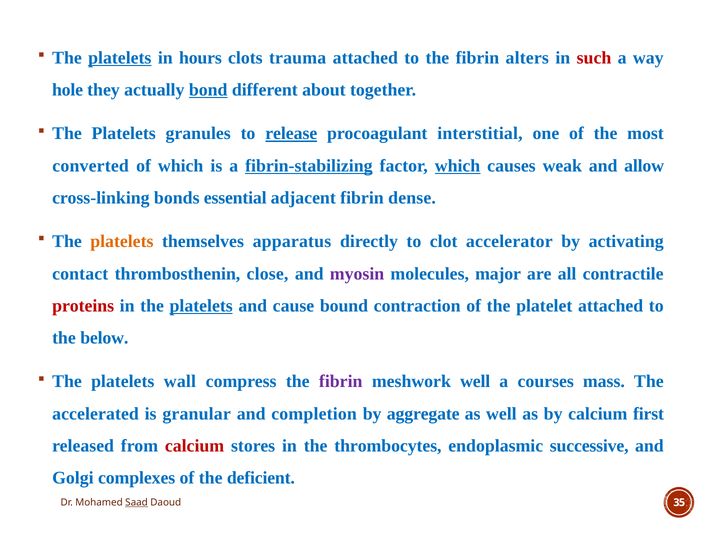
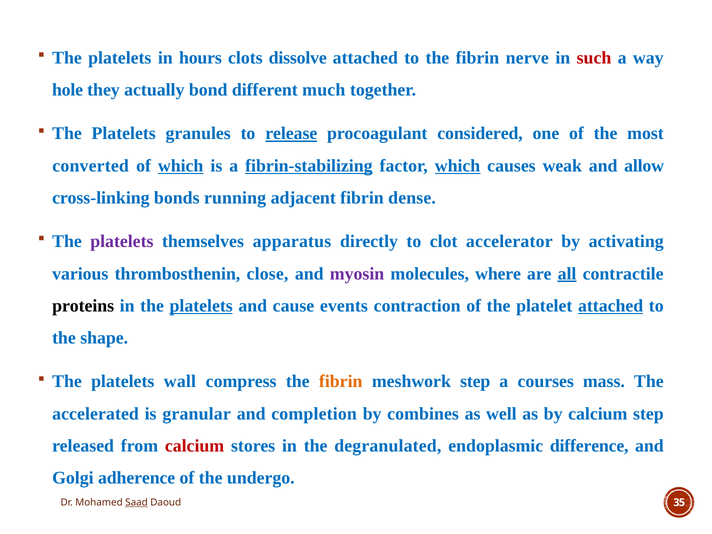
platelets underline: present -> none (120, 58)
trauma: trauma -> dissolve (298, 58)
alters: alters -> nerve (527, 58)
bond underline: present -> none (208, 90)
about: about -> much (324, 90)
interstitial: interstitial -> considered (480, 134)
which underline: none -> present (181, 166)
essential: essential -> running (235, 198)
platelets colour: orange -> purple (122, 242)
contact: contact -> various (80, 274)
major: major -> where (498, 274)
all underline: none -> present (567, 274)
proteins colour: red -> black (83, 306)
bound: bound -> events (344, 306)
attached underline: none -> present (611, 306)
below: below -> shape (104, 338)
fibrin colour: purple -> orange (341, 382)
meshwork well: well -> step (475, 382)
aggregate: aggregate -> combines (423, 414)
calcium first: first -> step (648, 414)
thrombocytes: thrombocytes -> degranulated (388, 446)
successive: successive -> difference (589, 446)
complexes: complexes -> adherence (137, 478)
deficient: deficient -> undergo (261, 478)
